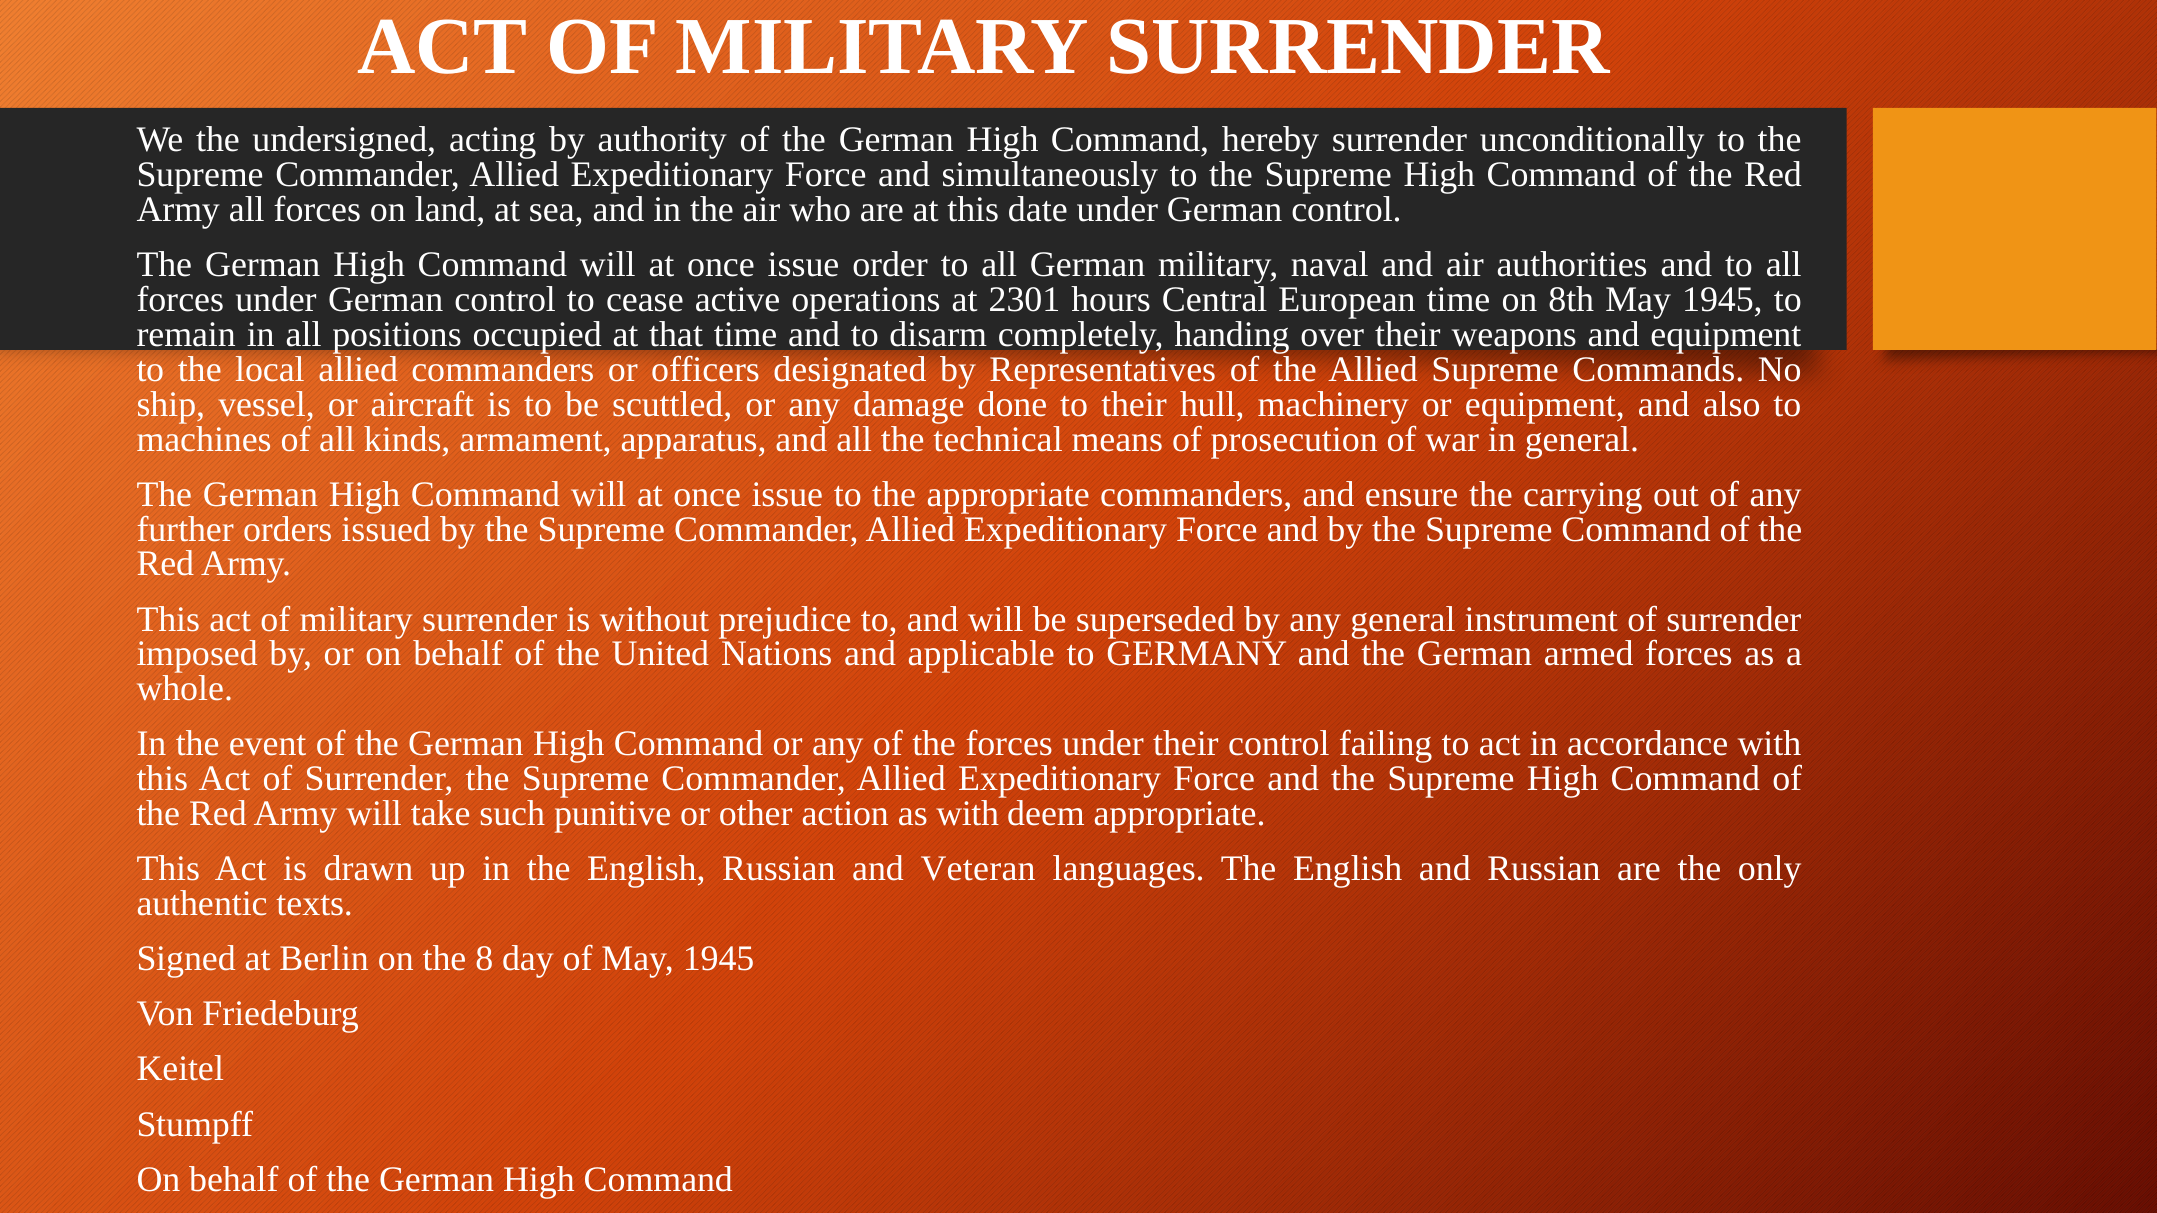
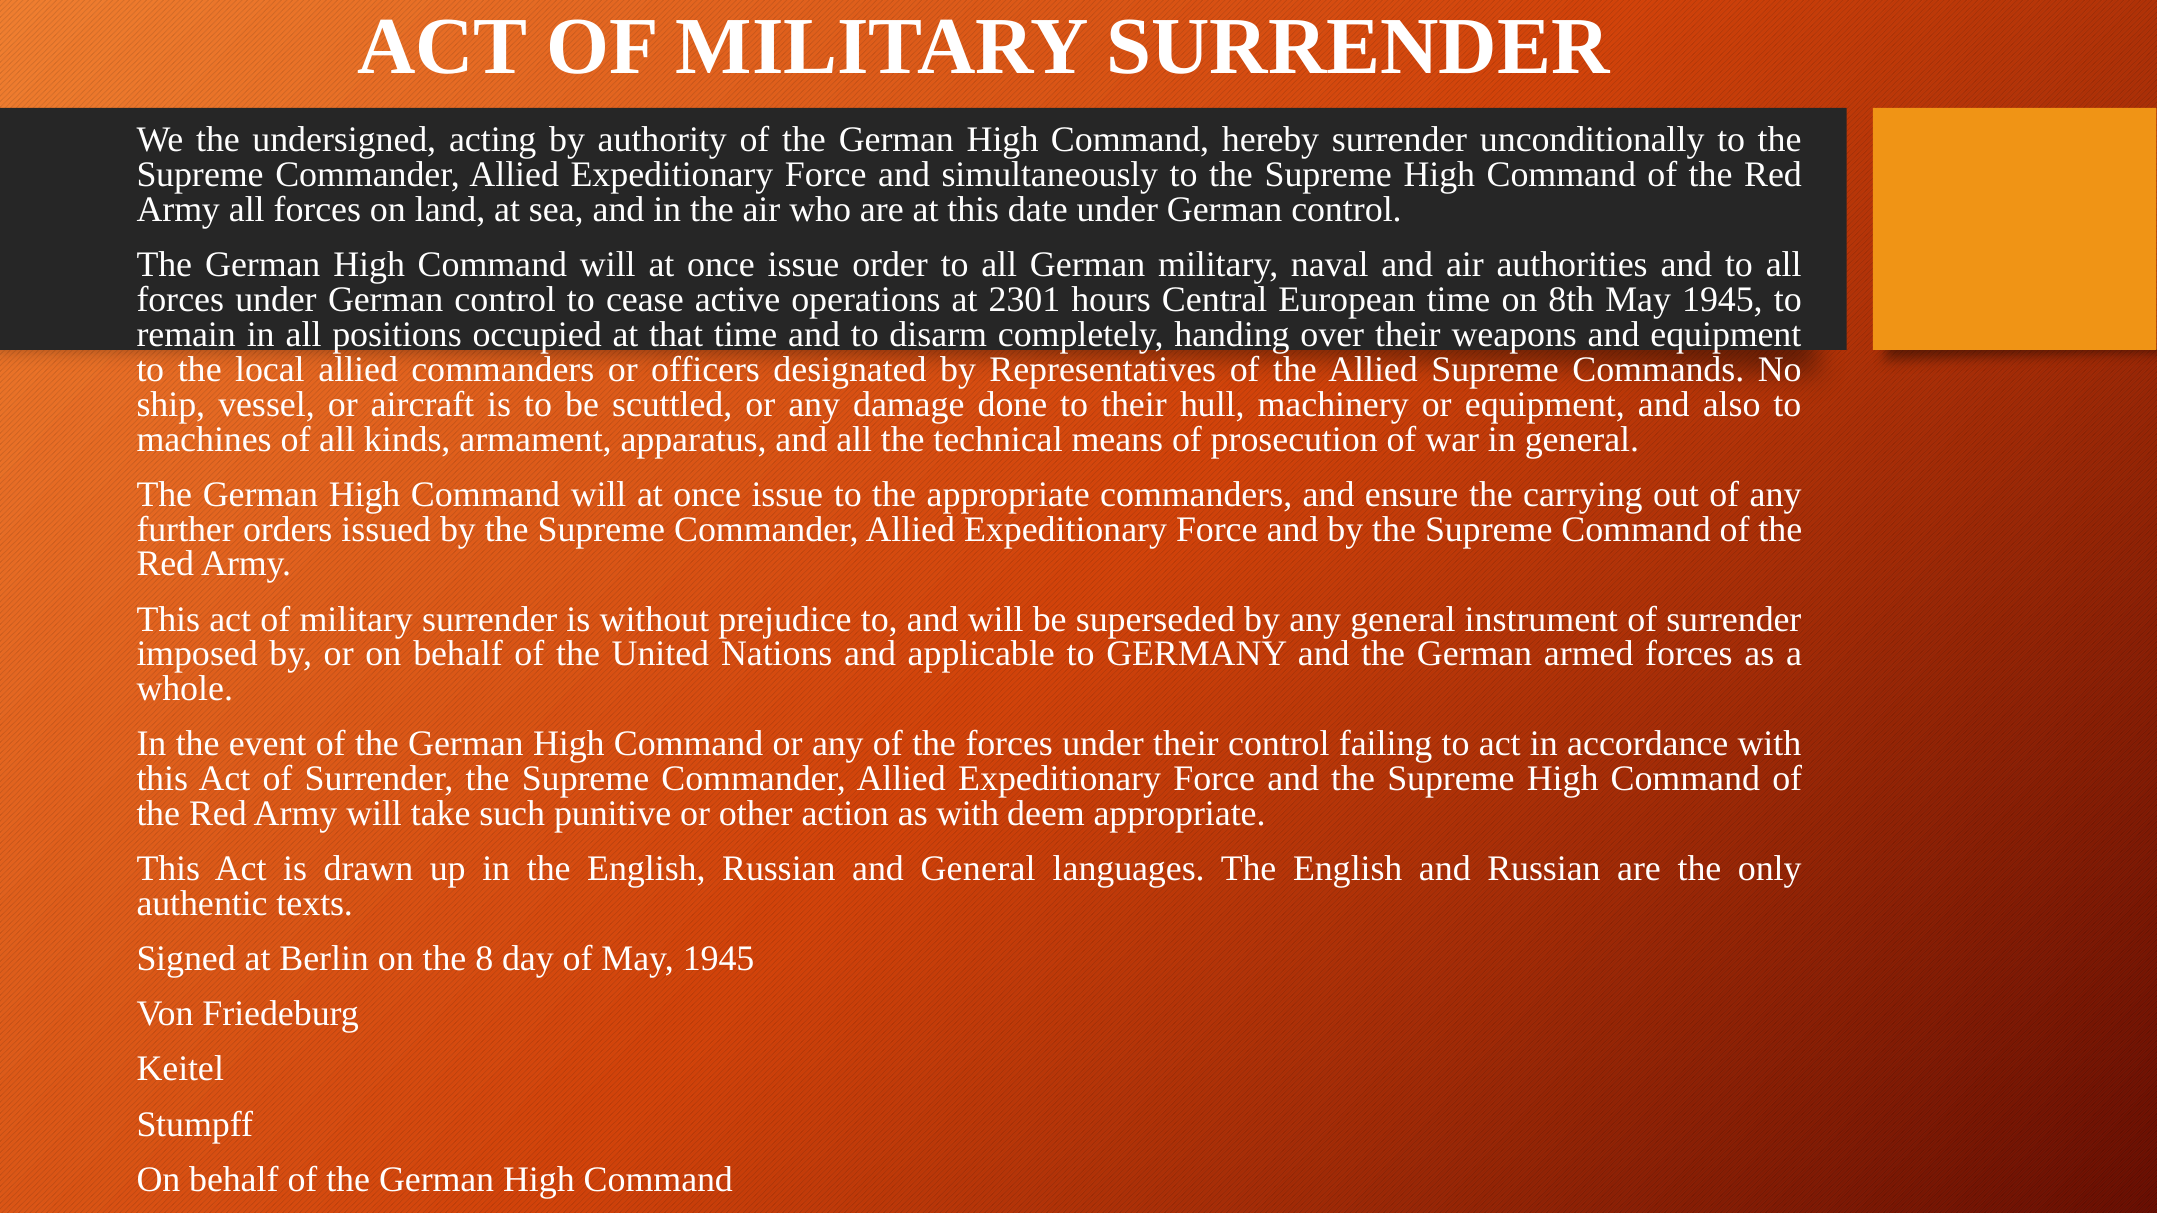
and Veteran: Veteran -> General (978, 869)
